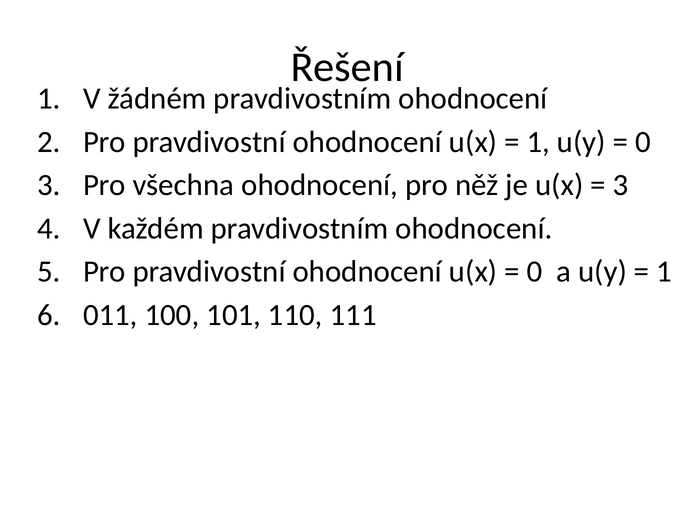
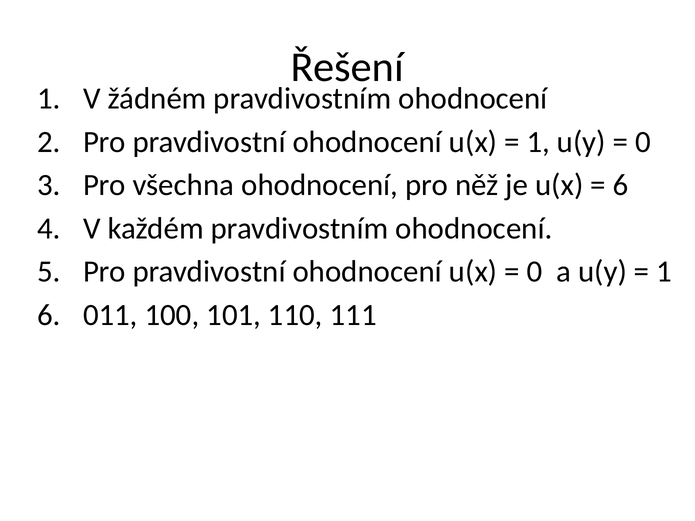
3: 3 -> 6 (621, 185)
